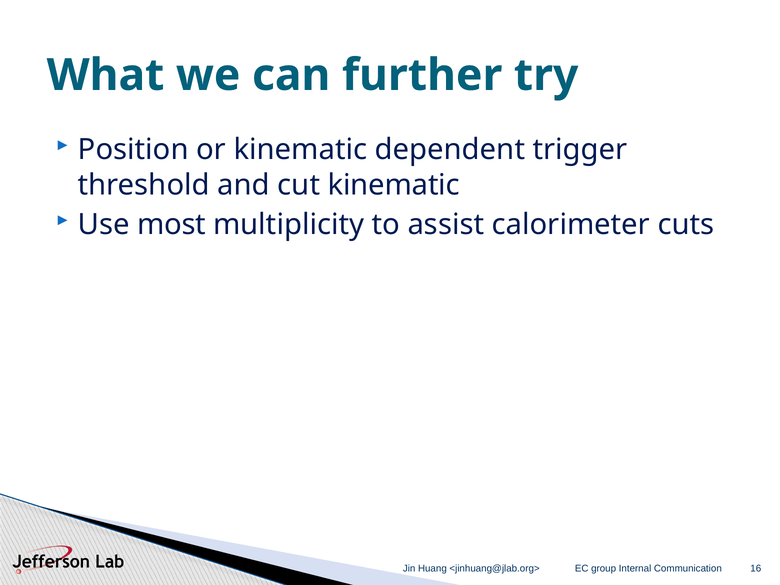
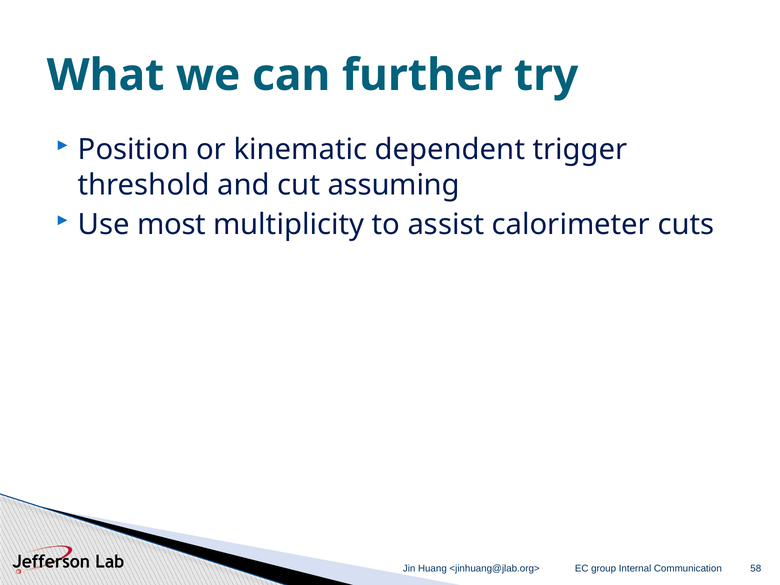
cut kinematic: kinematic -> assuming (394, 185)
16: 16 -> 58 (756, 569)
